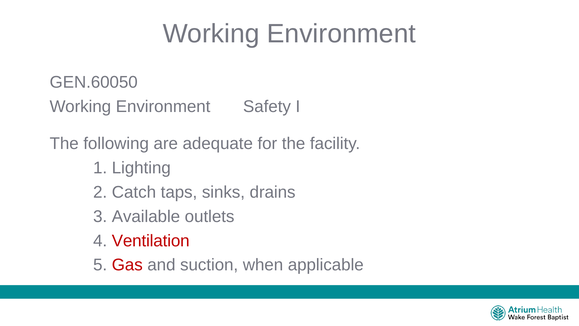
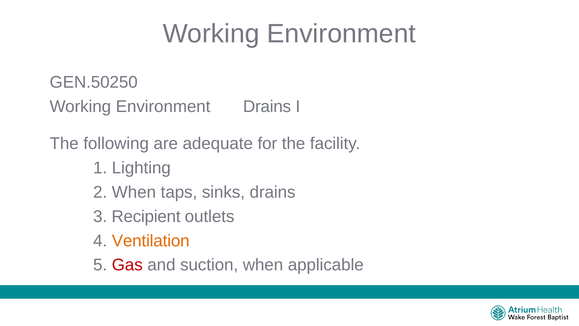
GEN.60050: GEN.60050 -> GEN.50250 (94, 82)
Environment Safety: Safety -> Drains (267, 107)
2 Catch: Catch -> When (134, 192)
Available: Available -> Recipient (146, 216)
Ventilation colour: red -> orange (151, 241)
